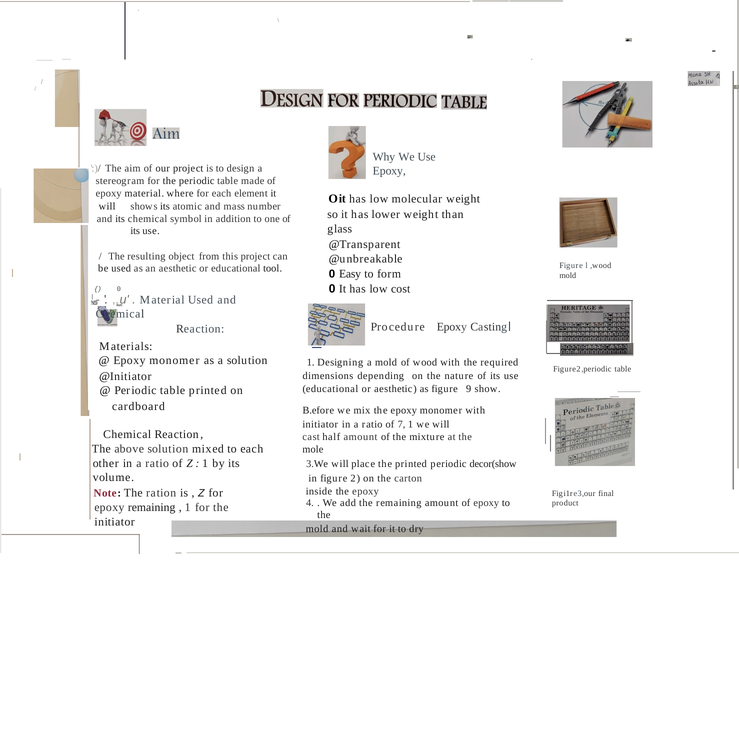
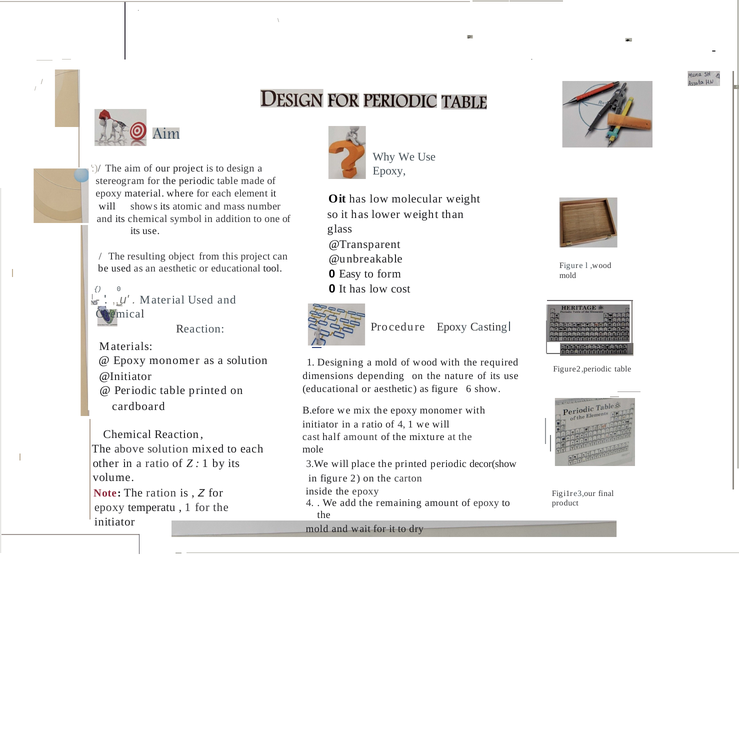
9: 9 -> 6 (469, 389)
of 7: 7 -> 4 (402, 424)
epoxy remaining: remaining -> temperatu (152, 507)
